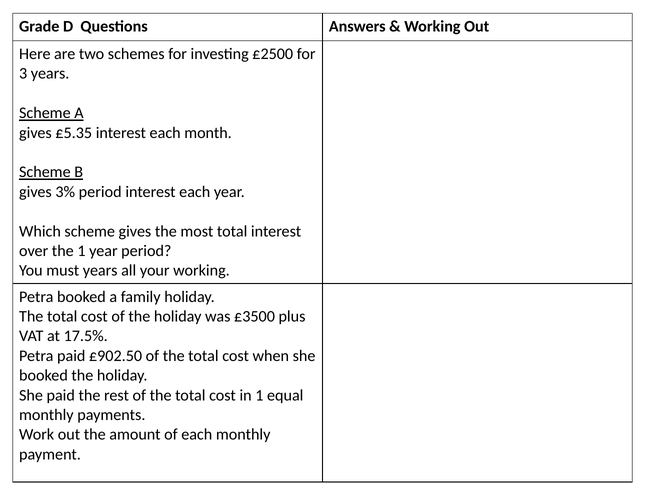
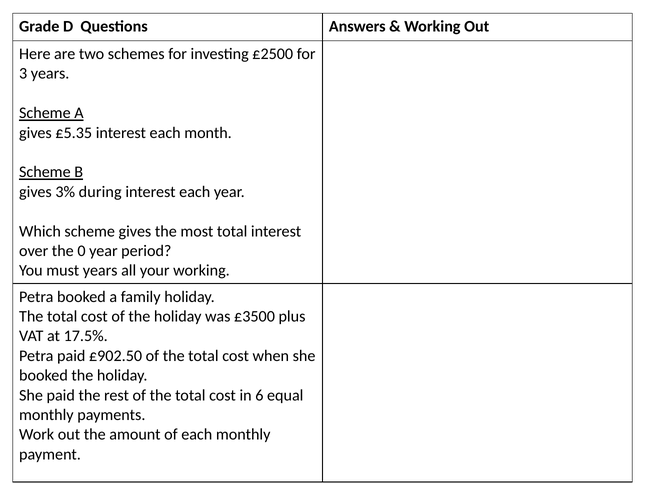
3% period: period -> during (100, 192)
the 1: 1 -> 0 (82, 251)
in 1: 1 -> 6 (259, 395)
